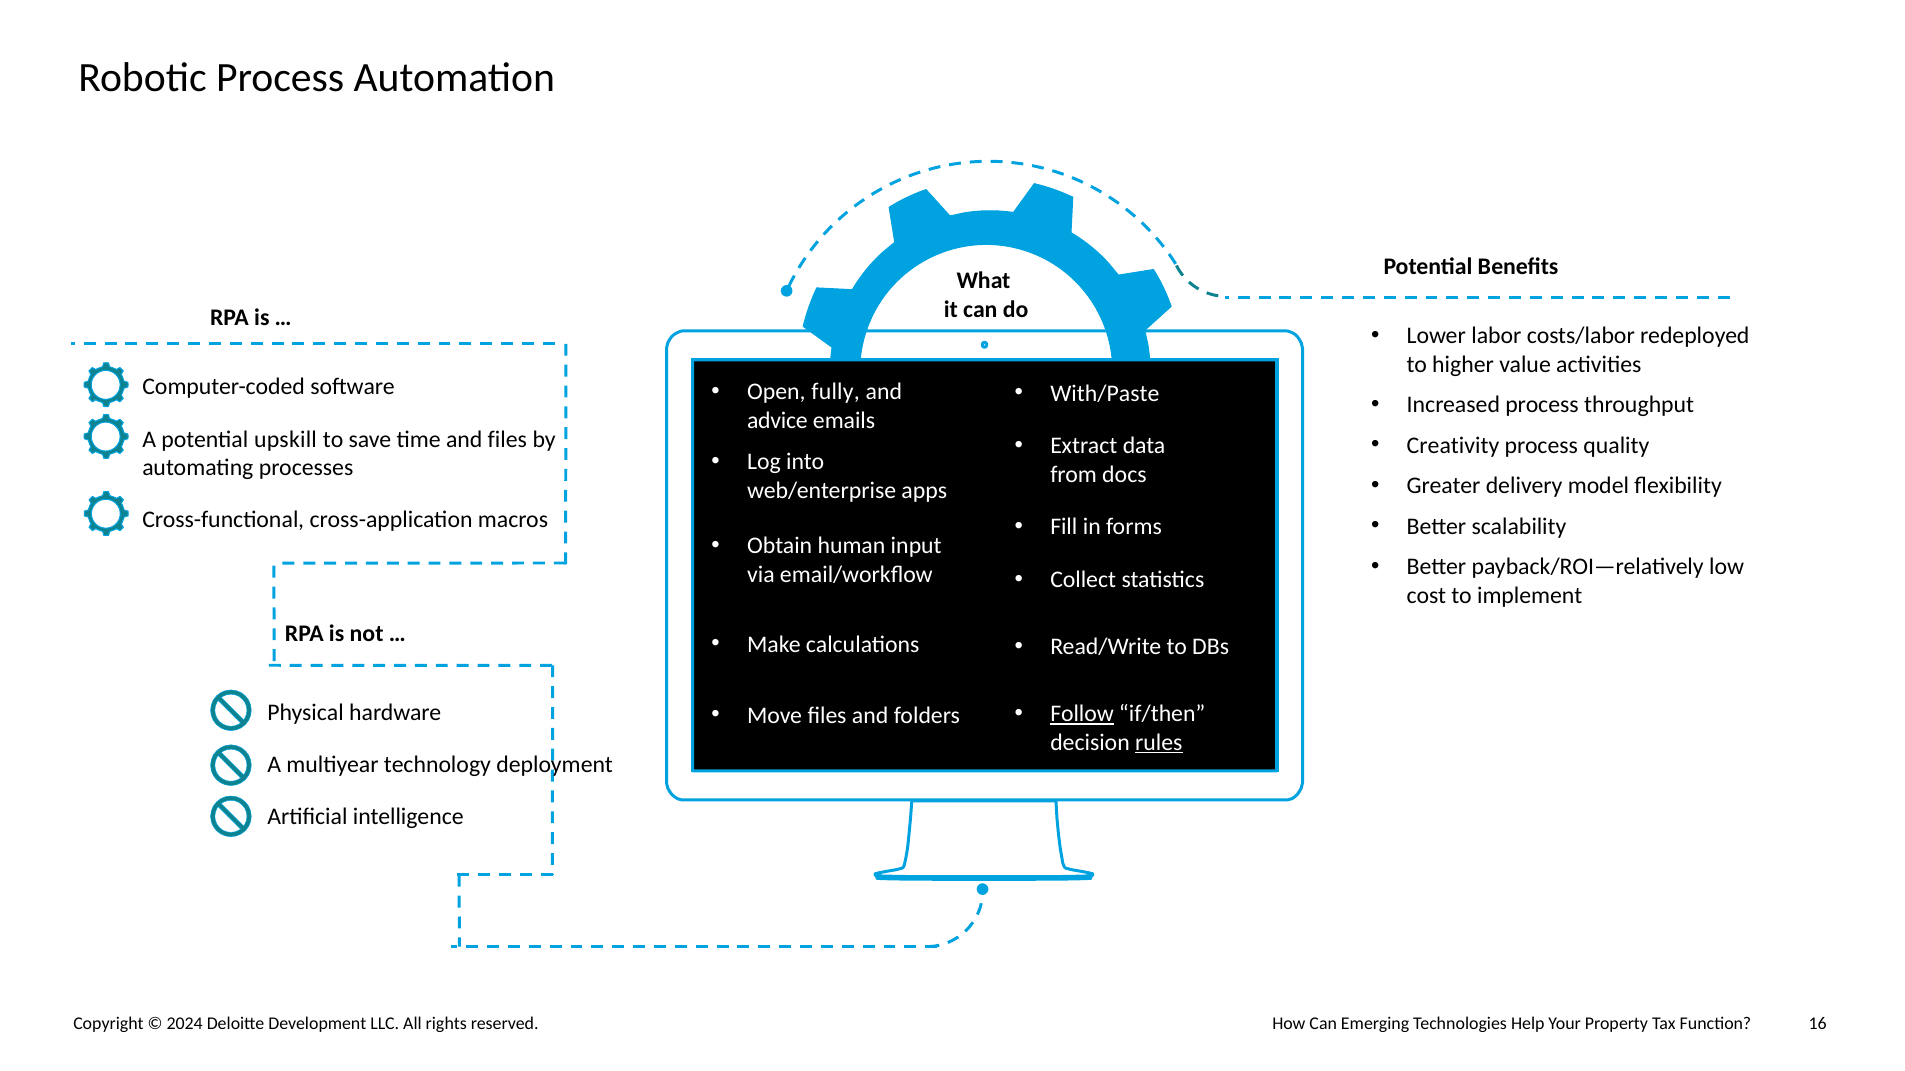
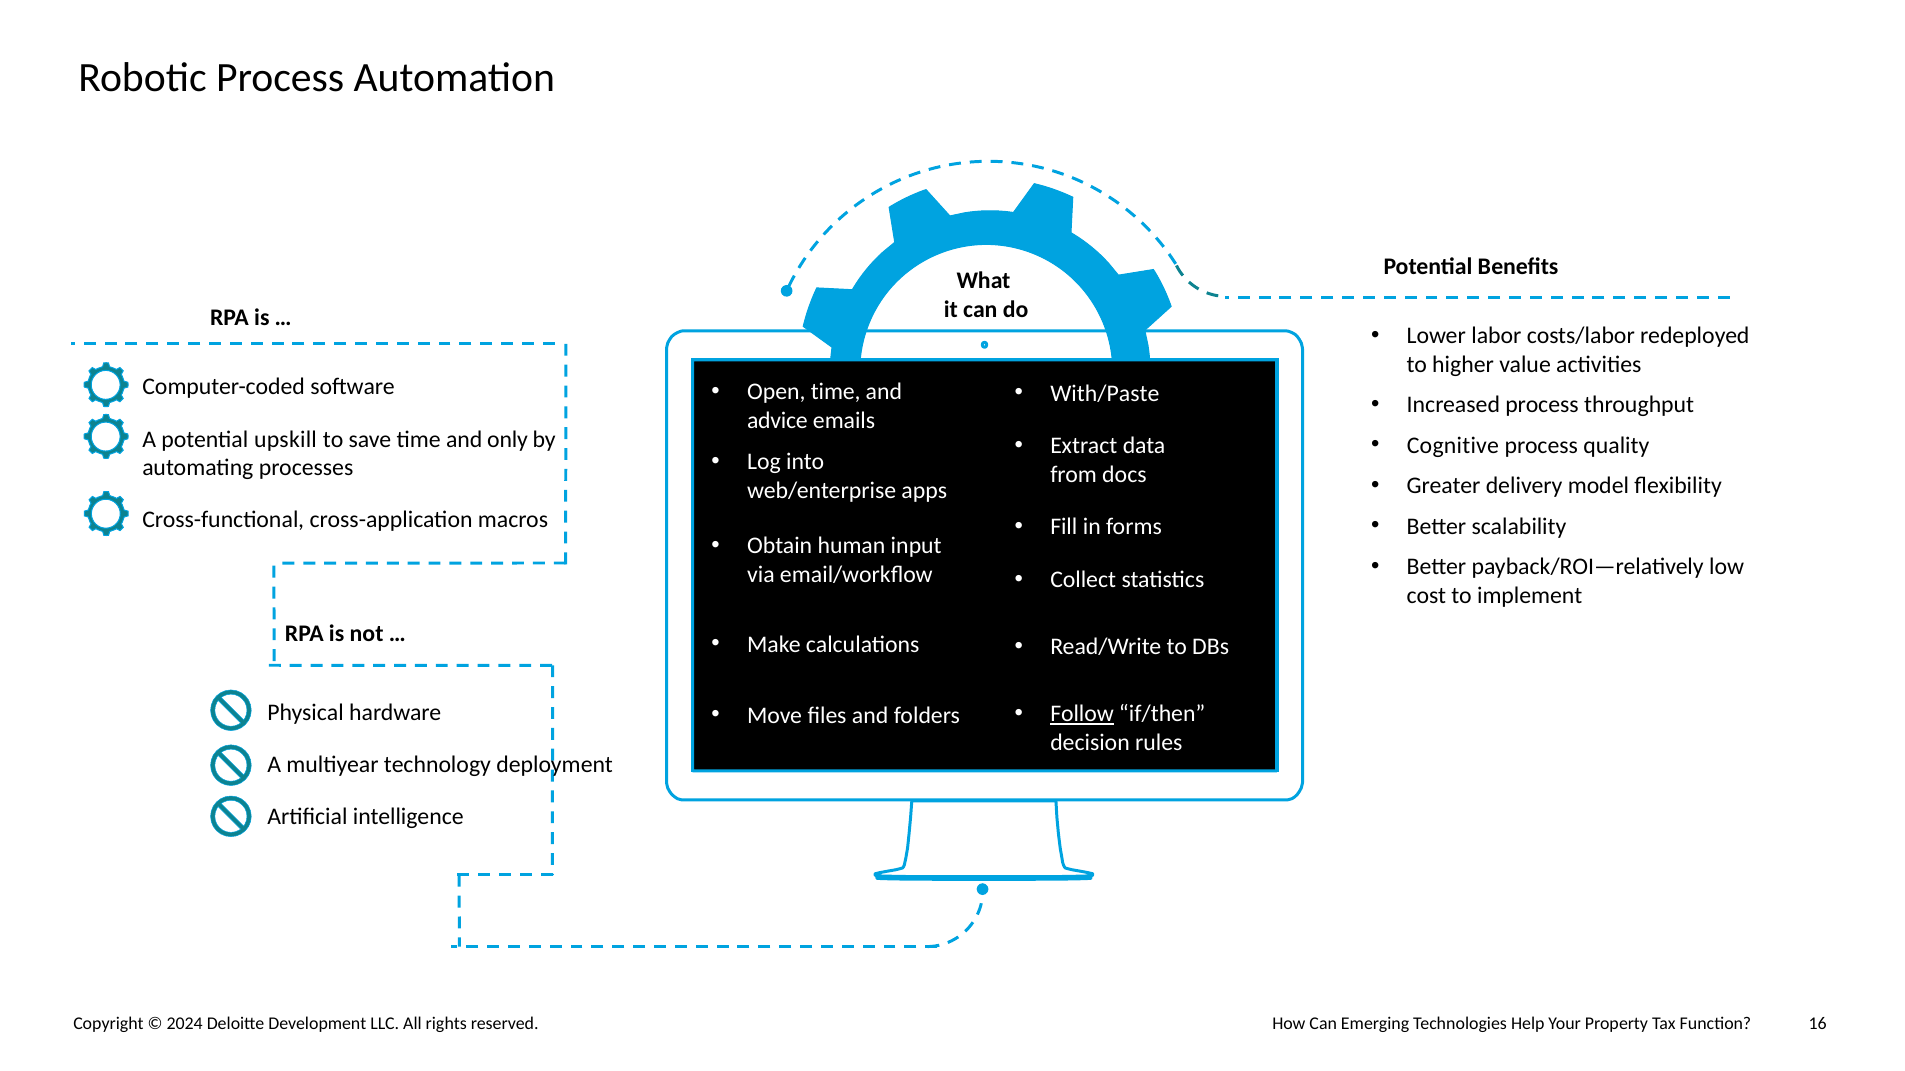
Open fully: fully -> time (836, 392)
and files: files -> only (508, 439)
Creativity: Creativity -> Cognitive (1453, 446)
rules underline: present -> none (1159, 743)
